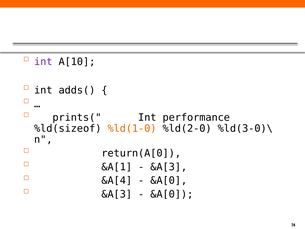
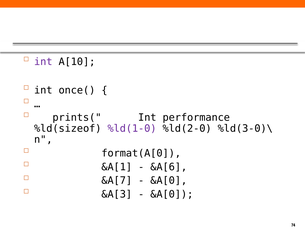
adds(: adds( -> once( (77, 90)
%ld(1-0 colour: orange -> purple (132, 128)
return(A[0: return(A[0 -> format(A[0 (141, 153)
&A[3: &A[3 -> &A[6 (169, 167)
&A[4: &A[4 -> &A[7 (117, 180)
